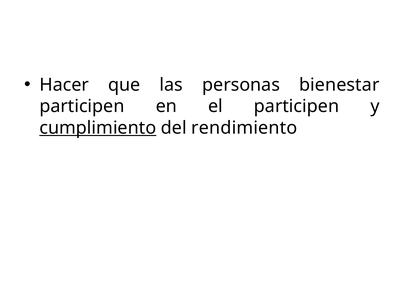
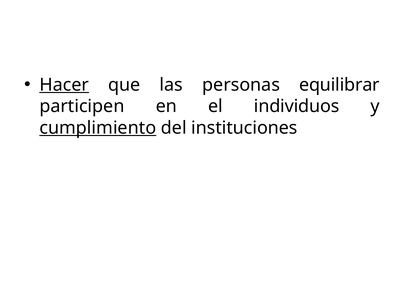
Hacer underline: none -> present (64, 85)
bienestar: bienestar -> equilibrar (339, 85)
el participen: participen -> individuos (297, 106)
rendimiento: rendimiento -> instituciones (244, 128)
